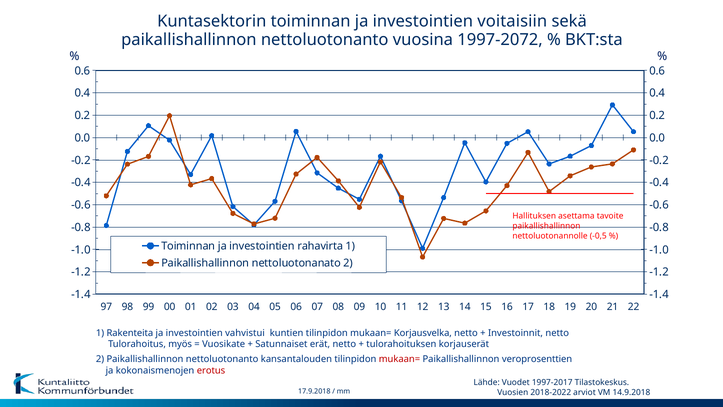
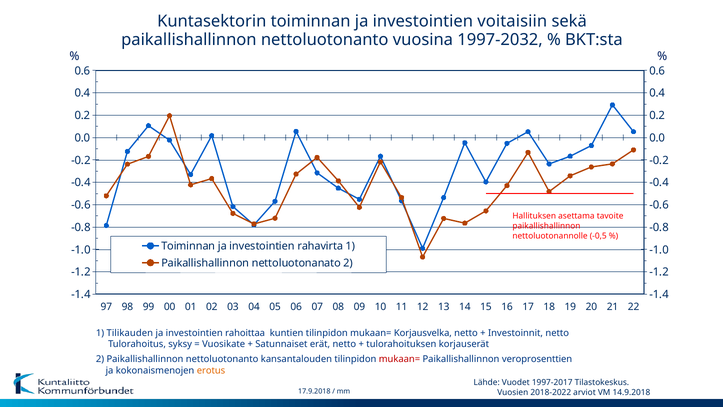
1997-2072: 1997-2072 -> 1997-2032 (500, 40)
Rakenteita: Rakenteita -> Tilikauden (130, 333)
vahvistui: vahvistui -> rahoittaa (245, 333)
myös: myös -> syksy (180, 344)
erotus colour: red -> orange (211, 370)
